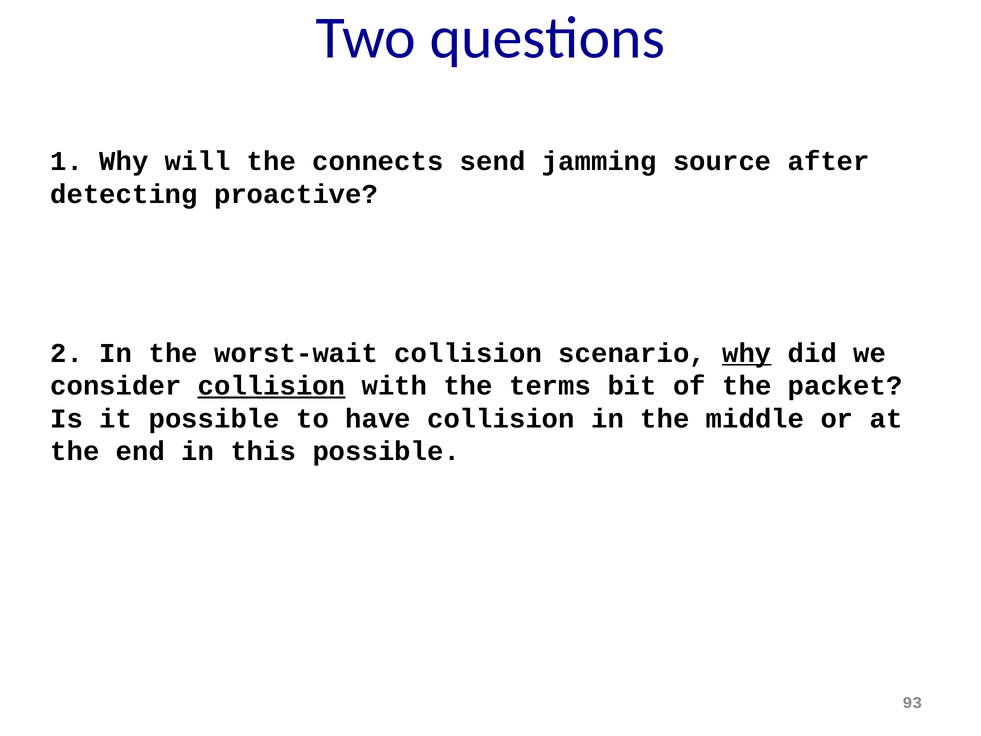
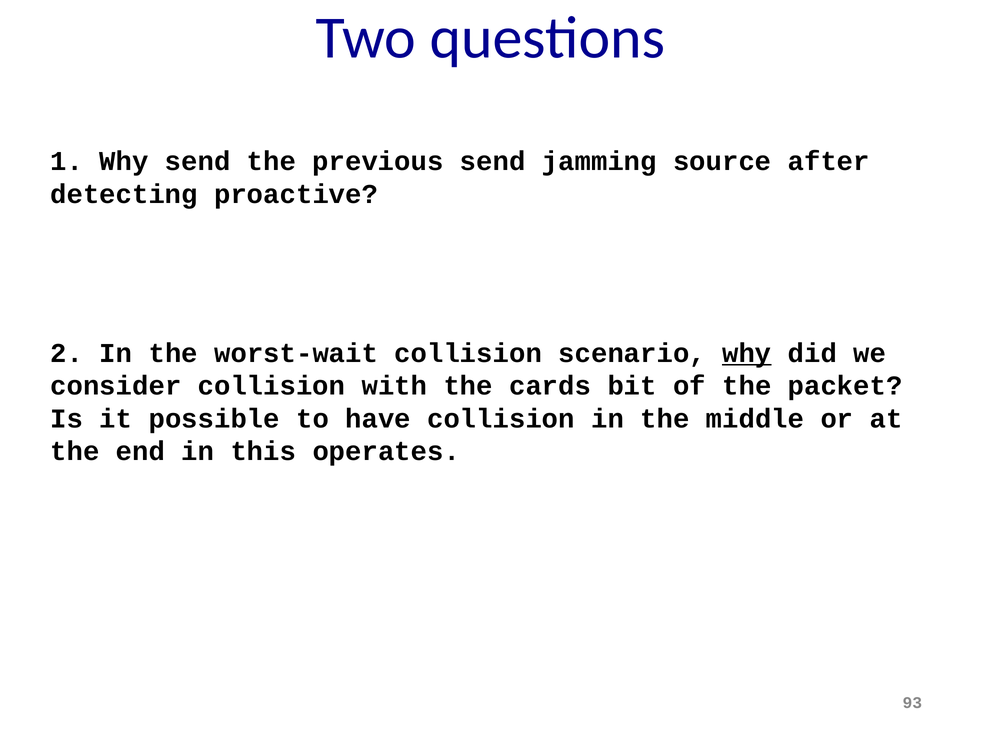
Why will: will -> send (198, 161)
connects: connects -> previous (378, 161)
collision underline: present -> none (271, 386)
terms: terms -> cards (550, 386)
this possible: possible -> operates (386, 451)
